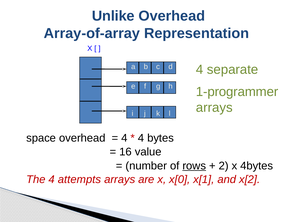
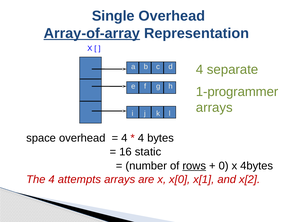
Unlike: Unlike -> Single (113, 16)
Array-of-array underline: none -> present (92, 33)
value: value -> static (148, 152)
2: 2 -> 0 (224, 166)
